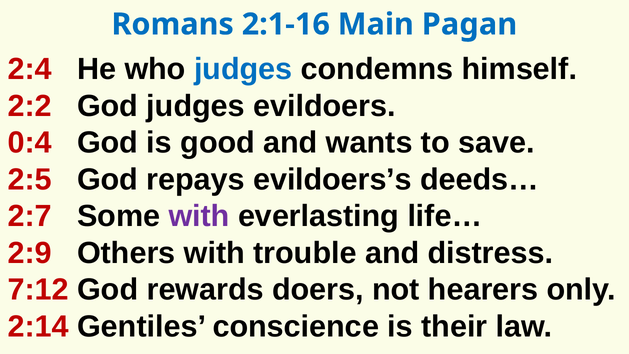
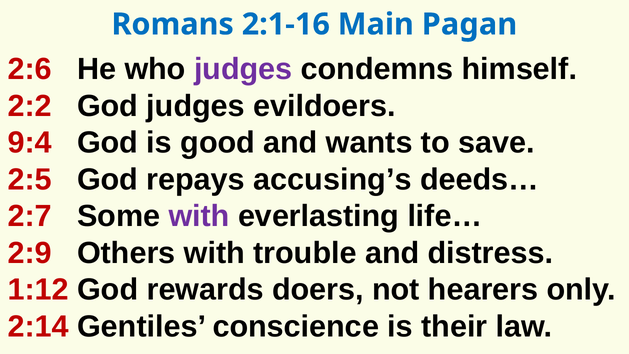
2:4: 2:4 -> 2:6 (30, 69)
judges colour: blue -> purple (243, 69)
0:4: 0:4 -> 9:4 (30, 143)
evildoers’s: evildoers’s -> accusing’s (332, 179)
7:12: 7:12 -> 1:12 (38, 290)
